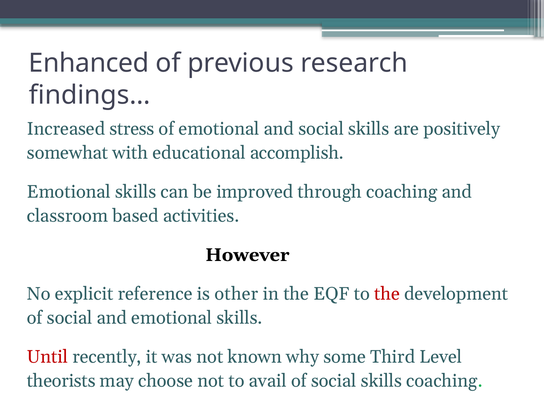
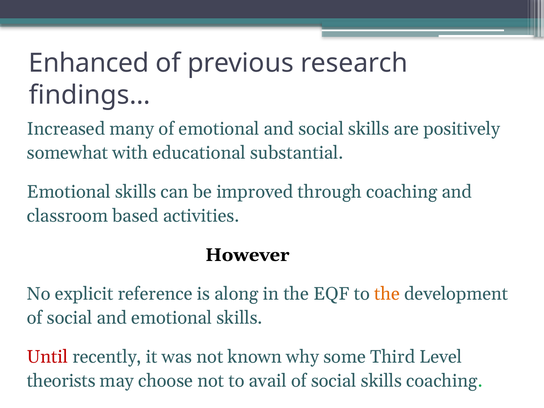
stress: stress -> many (132, 129)
accomplish: accomplish -> substantial (297, 153)
other: other -> along (236, 294)
the colour: red -> orange (387, 294)
